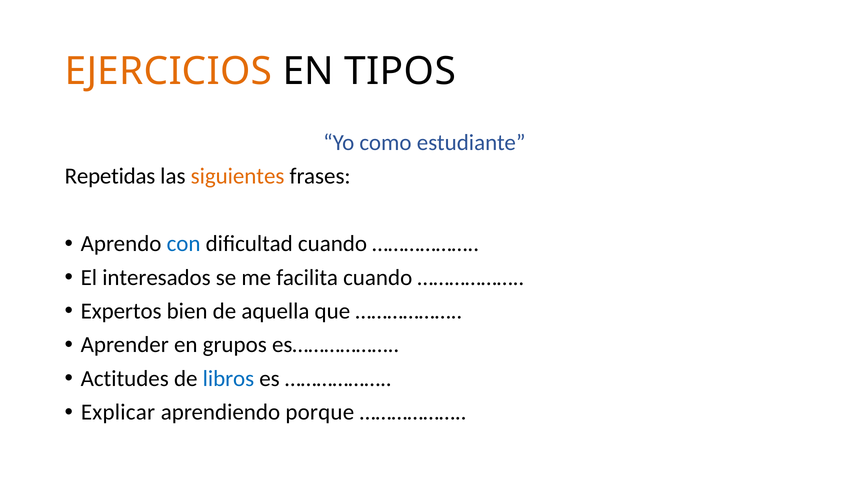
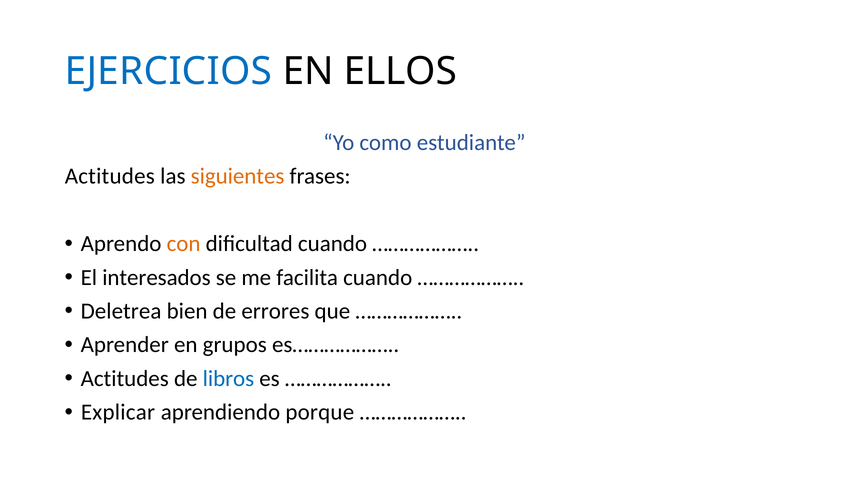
EJERCICIOS colour: orange -> blue (168, 71)
TIPOS: TIPOS -> ELLOS (400, 71)
Repetidas: Repetidas -> Actitudes (110, 176)
con colour: blue -> orange (184, 244)
Expertos: Expertos -> Deletrea (121, 311)
aquella: aquella -> errores (275, 311)
